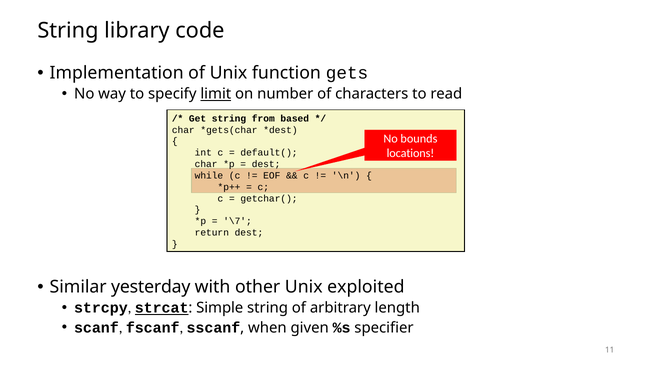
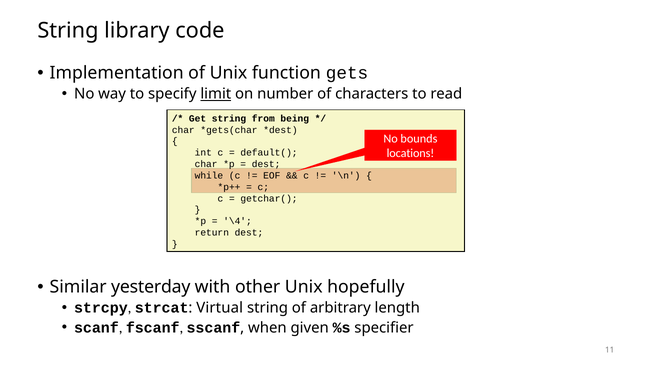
based: based -> being (295, 118)
\7: \7 -> \4 (238, 221)
exploited: exploited -> hopefully (366, 287)
strcat underline: present -> none (162, 308)
Simple: Simple -> Virtual (220, 308)
